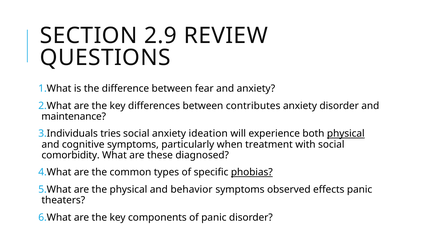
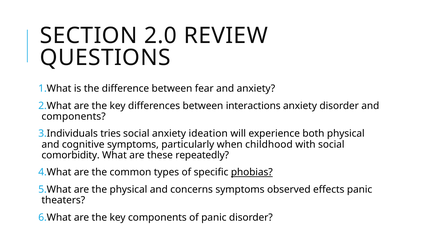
2.9: 2.9 -> 2.0 (160, 36)
contributes: contributes -> interactions (253, 106)
maintenance: maintenance -> components (74, 117)
physical underline: present -> none (346, 134)
treatment: treatment -> childhood (269, 145)
diagnosed: diagnosed -> repeatedly (202, 155)
behavior: behavior -> concerns (192, 190)
